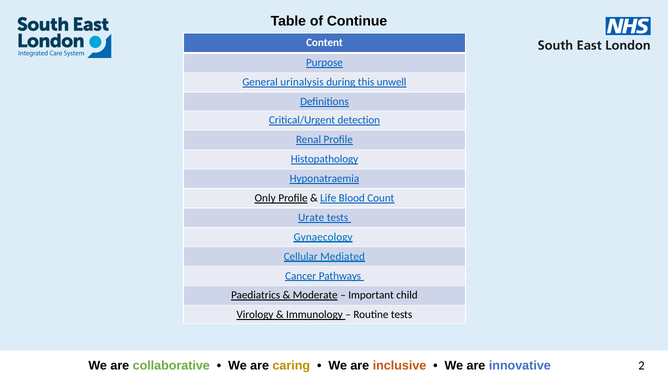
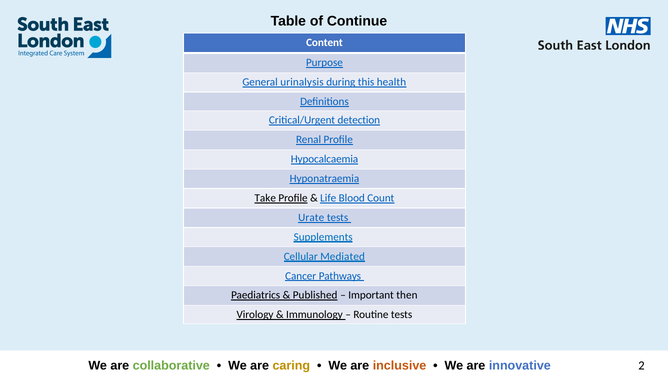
unwell: unwell -> health (391, 82)
Histopathology: Histopathology -> Hypocalcaemia (324, 159)
Only: Only -> Take (265, 198)
Gynaecology: Gynaecology -> Supplements (323, 237)
Moderate: Moderate -> Published (315, 295)
child: child -> then (407, 295)
